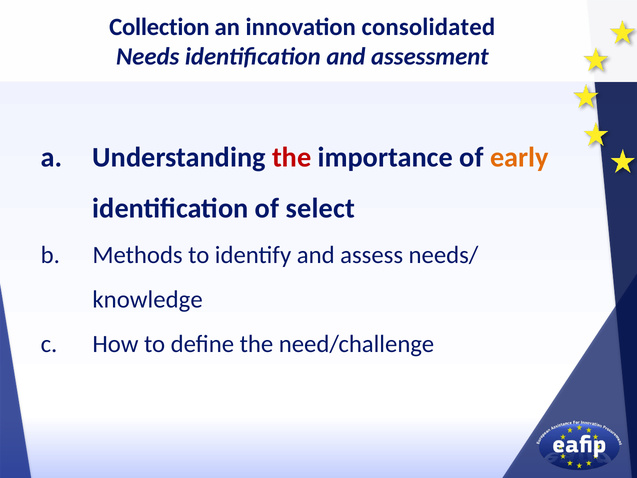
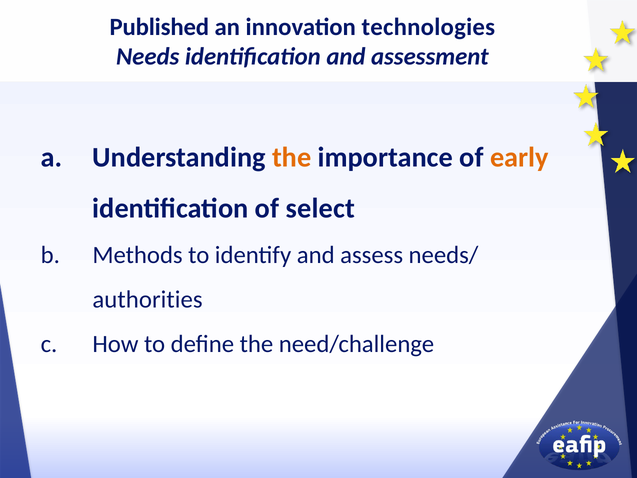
Collection: Collection -> Published (159, 27)
consolidated: consolidated -> technologies (428, 27)
the colour: red -> orange (292, 157)
knowledge: knowledge -> authorities (148, 299)
